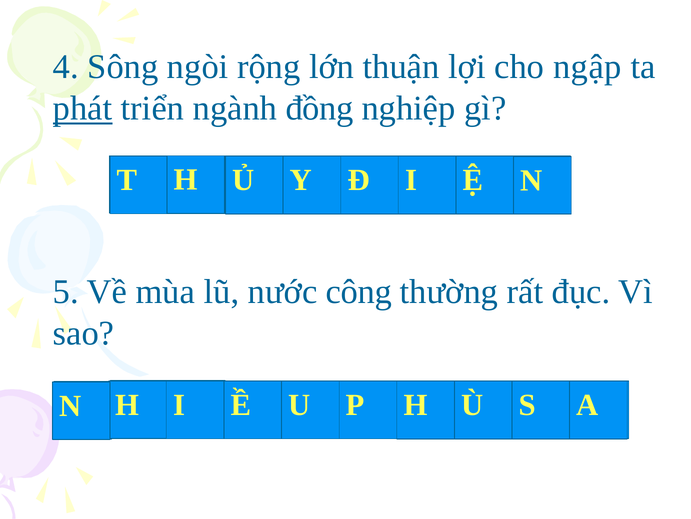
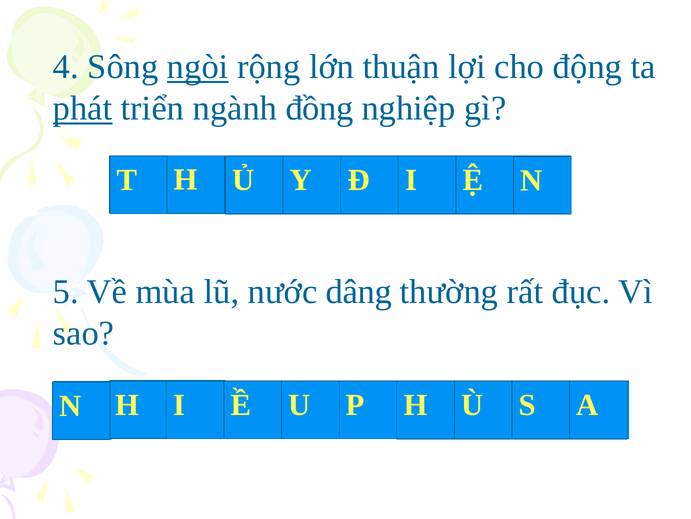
ngòi underline: none -> present (198, 67)
ngập: ngập -> động (587, 67)
công: công -> dâng (359, 291)
